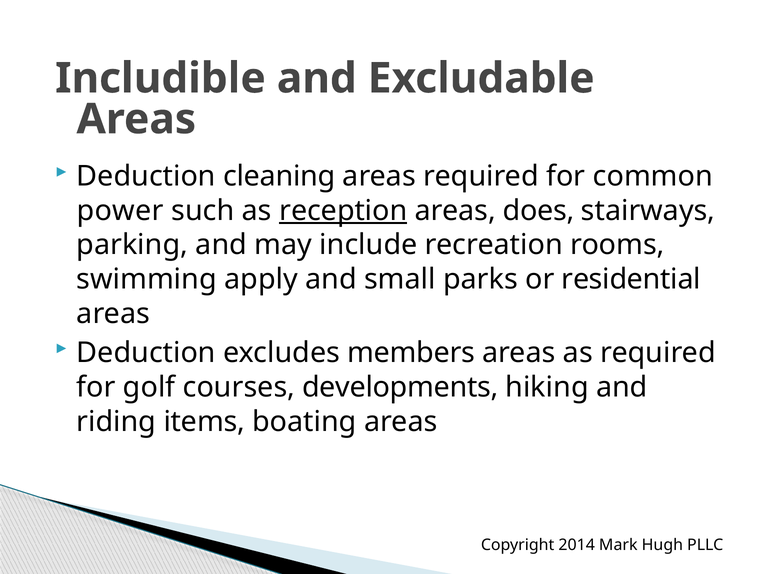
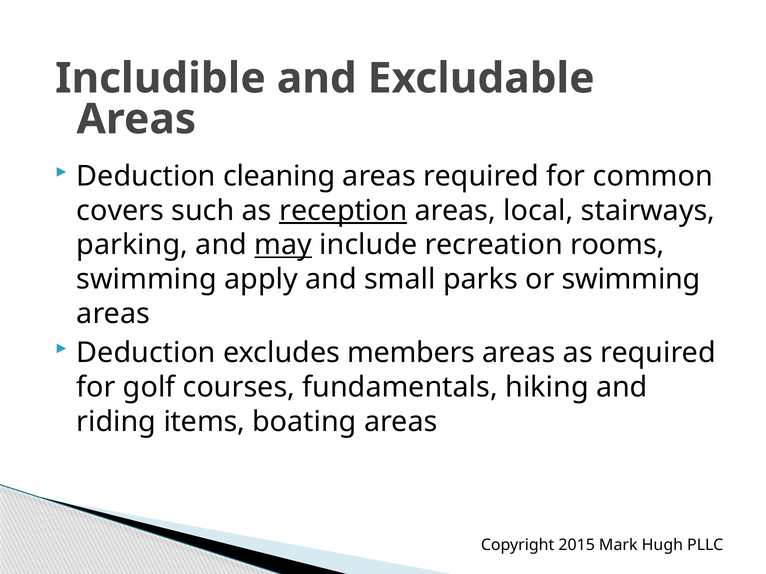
power: power -> covers (120, 211)
does: does -> local (538, 211)
may underline: none -> present (283, 245)
or residential: residential -> swimming (631, 280)
developments: developments -> fundamentals (400, 387)
2014: 2014 -> 2015 (577, 545)
